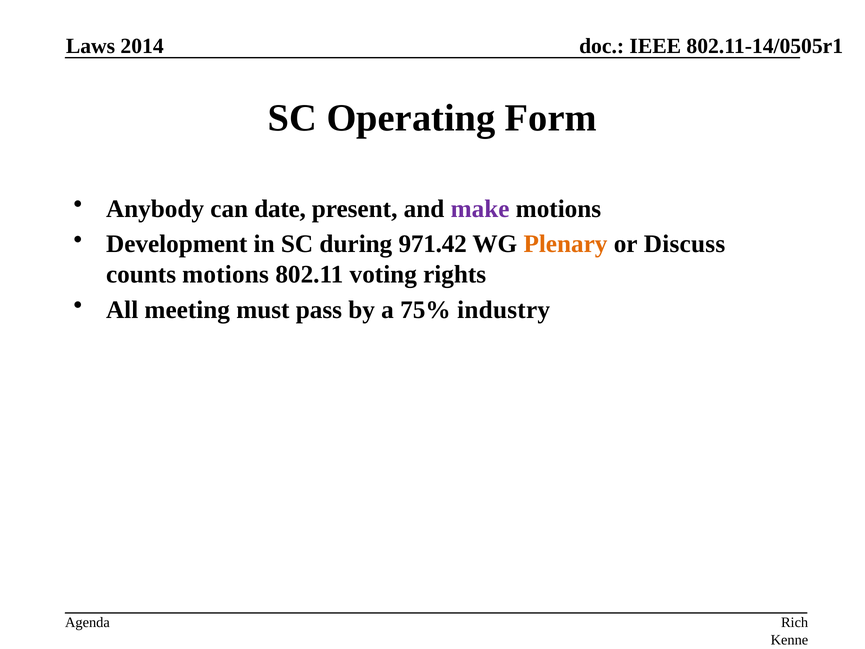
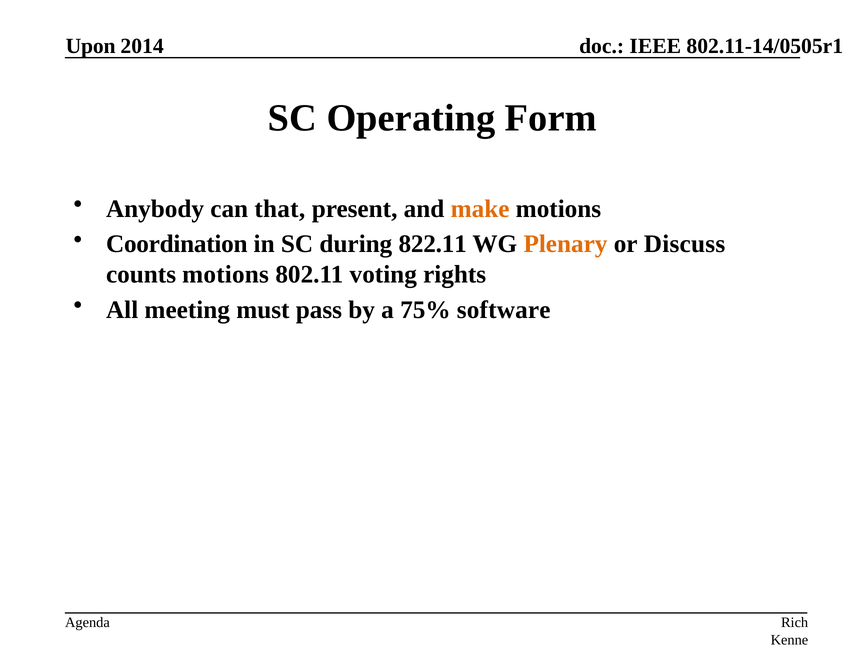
Laws: Laws -> Upon (91, 46)
date: date -> that (280, 209)
make colour: purple -> orange (480, 209)
Development: Development -> Coordination (177, 244)
971.42: 971.42 -> 822.11 (433, 244)
industry: industry -> software (504, 310)
